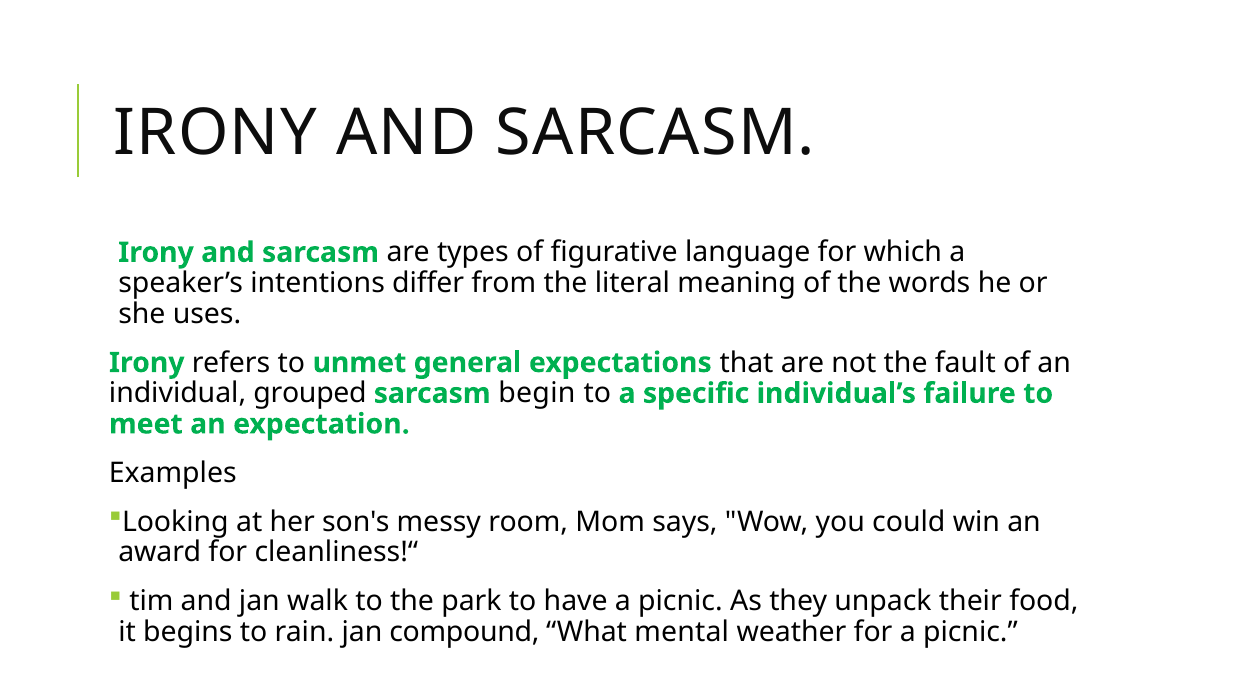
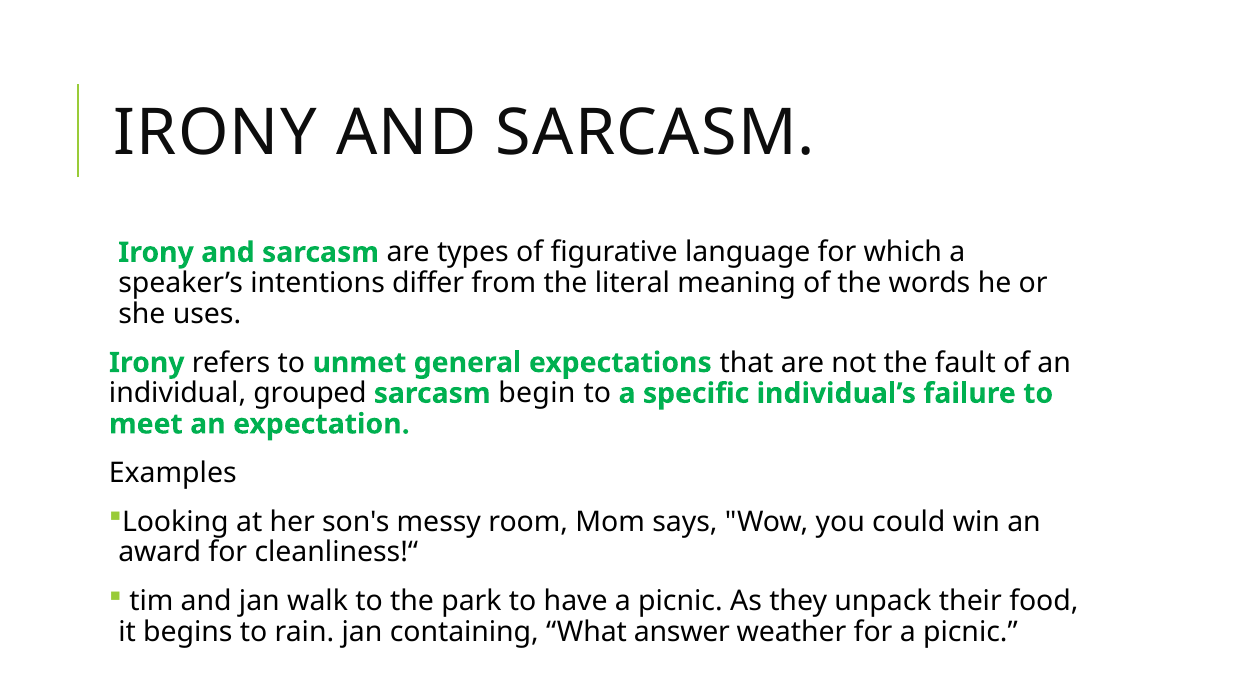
compound: compound -> containing (464, 632)
mental: mental -> answer (682, 632)
